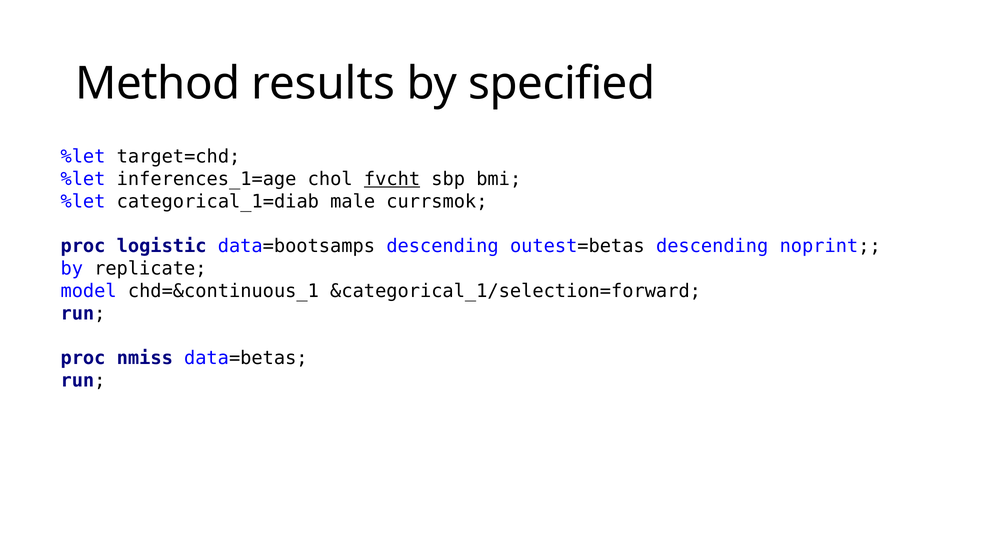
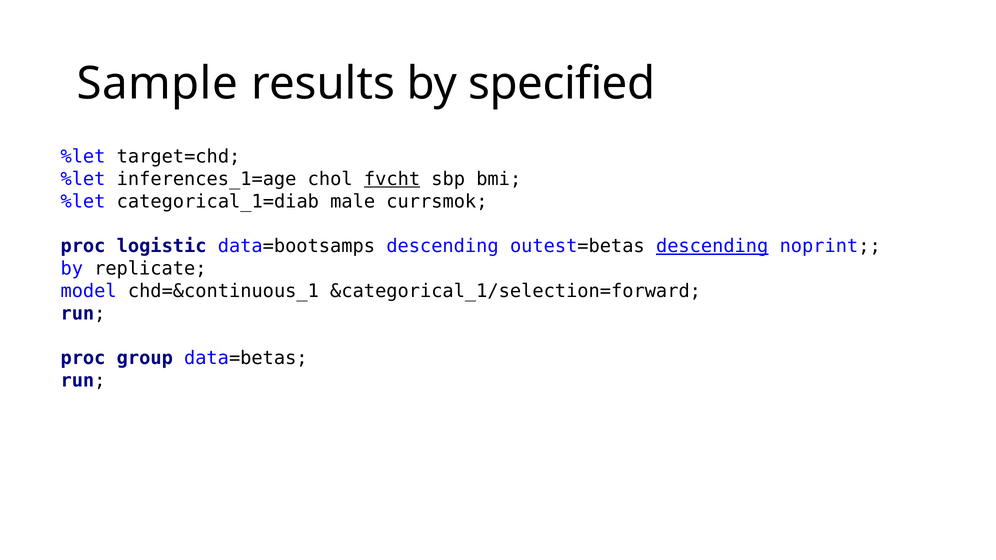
Method: Method -> Sample (157, 84)
descending underline: none -> present (712, 246)
nmiss: nmiss -> group (145, 358)
